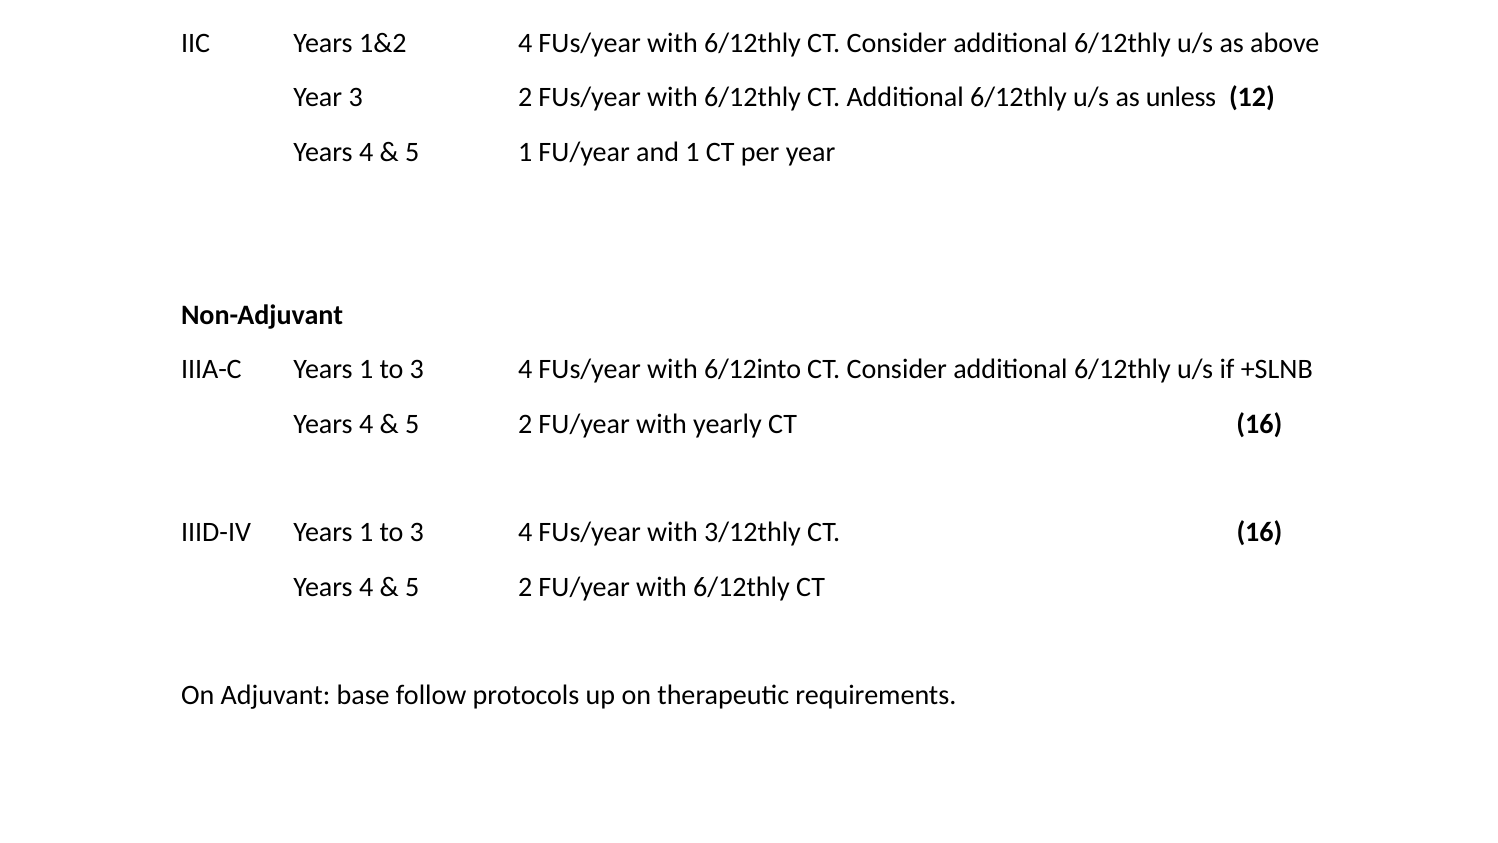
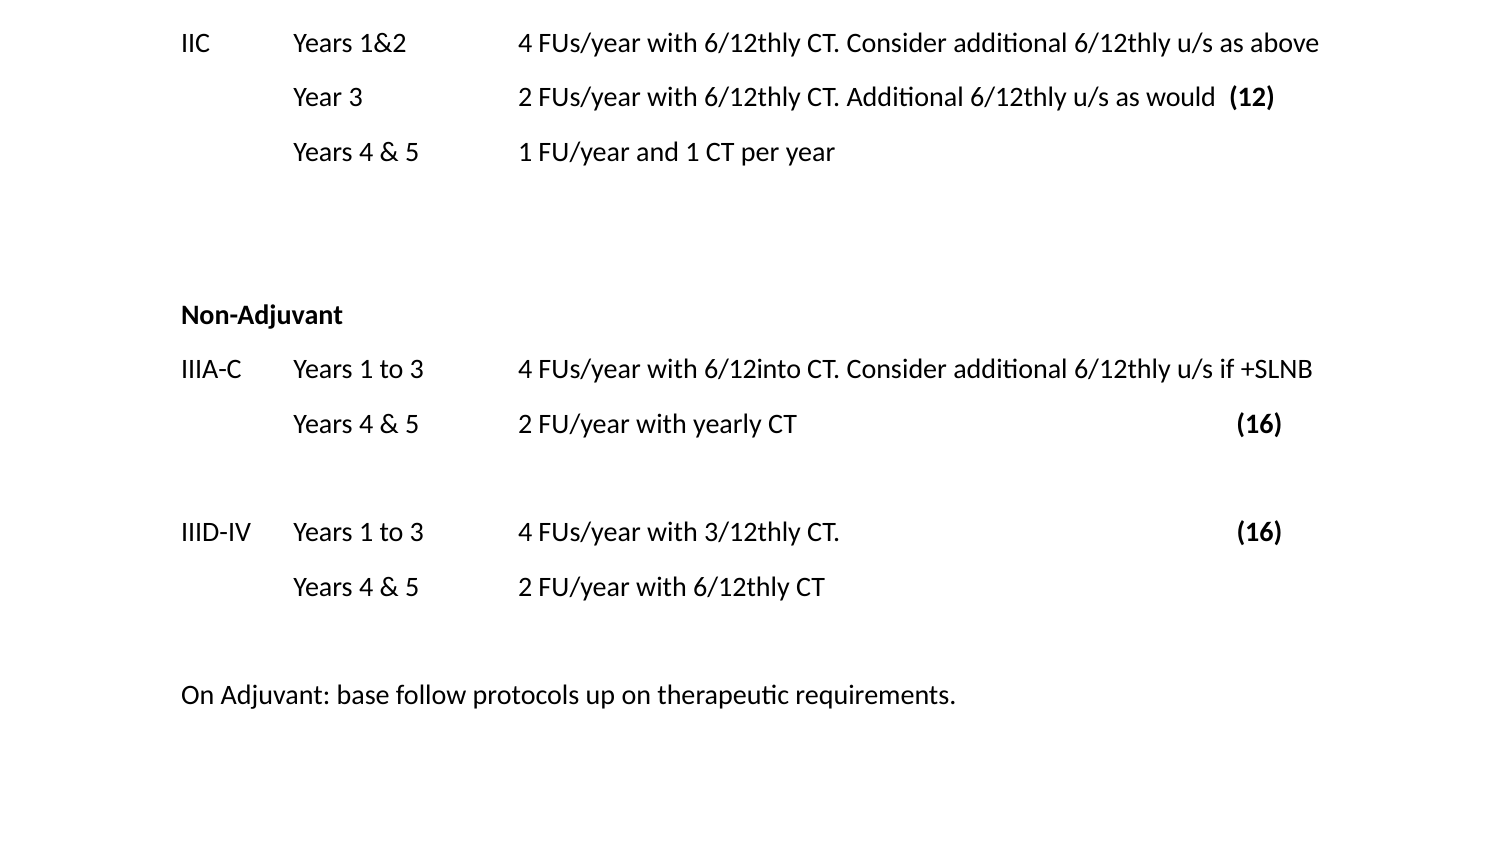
unless: unless -> would (1181, 97)
